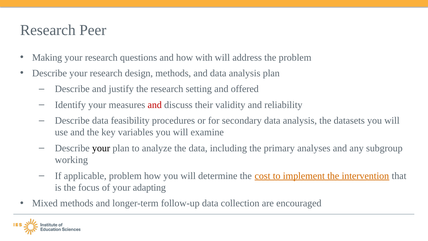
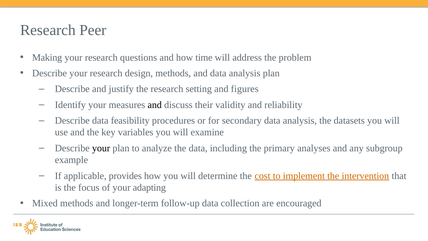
with: with -> time (204, 57)
offered: offered -> figures (245, 89)
and colour: red -> black (155, 105)
working: working -> example (71, 160)
applicable problem: problem -> provides (125, 176)
